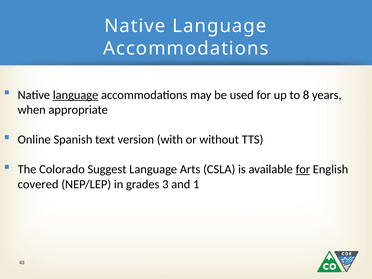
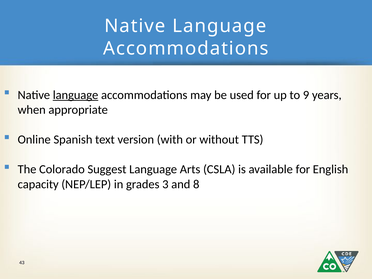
8: 8 -> 9 (306, 95)
for underline: present -> none (303, 169)
covered: covered -> capacity (38, 184)
1: 1 -> 8 (196, 184)
